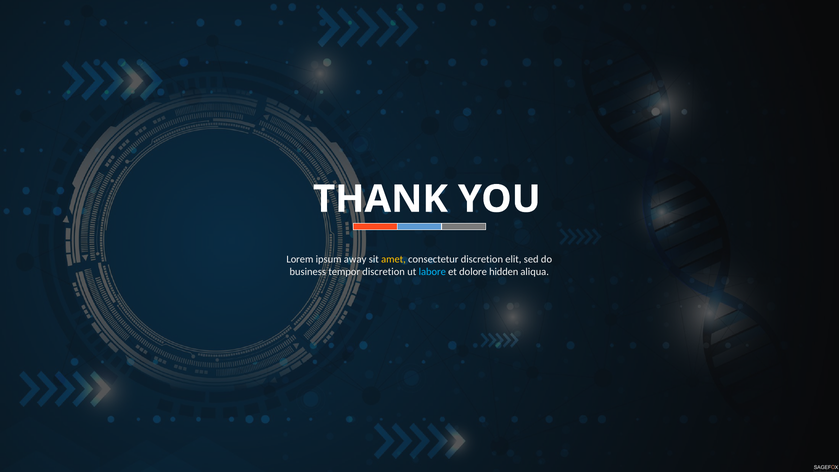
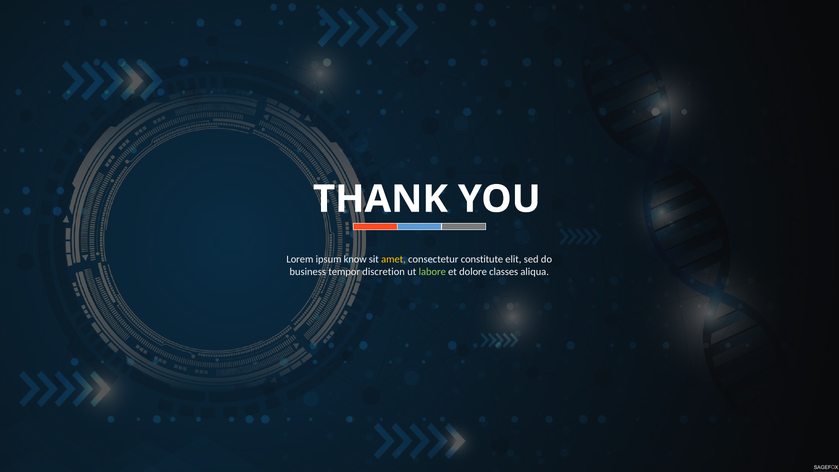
away: away -> know (355, 259)
consectetur discretion: discretion -> constitute (482, 259)
labore colour: light blue -> light green (432, 272)
hidden: hidden -> classes (504, 272)
